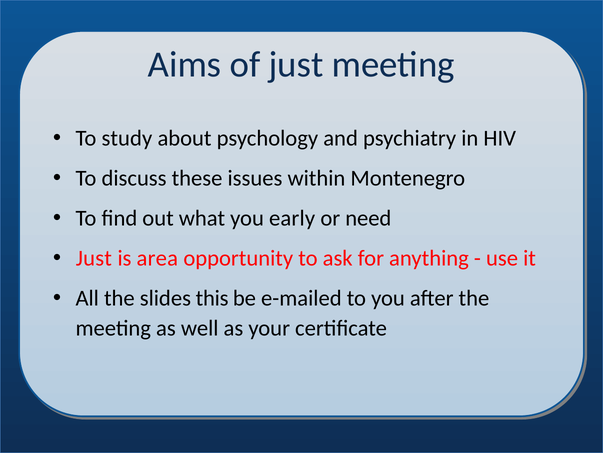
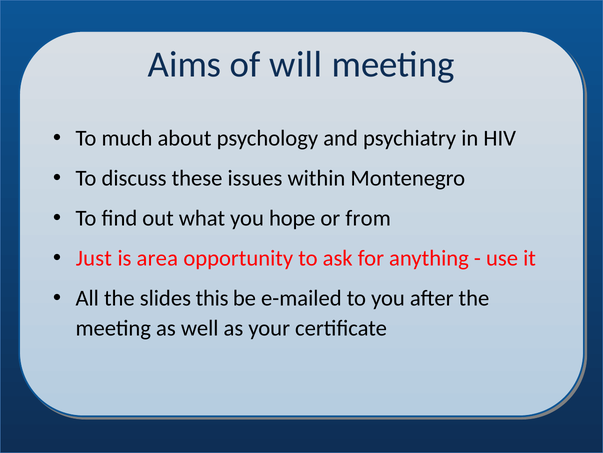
of just: just -> will (296, 64)
study: study -> much (127, 138)
early: early -> hope (292, 218)
need: need -> from (368, 218)
